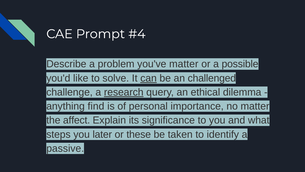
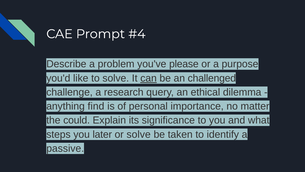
you've matter: matter -> please (184, 64)
possible: possible -> purpose (240, 64)
research underline: present -> none (124, 92)
affect: affect -> could (77, 120)
or these: these -> solve (139, 134)
